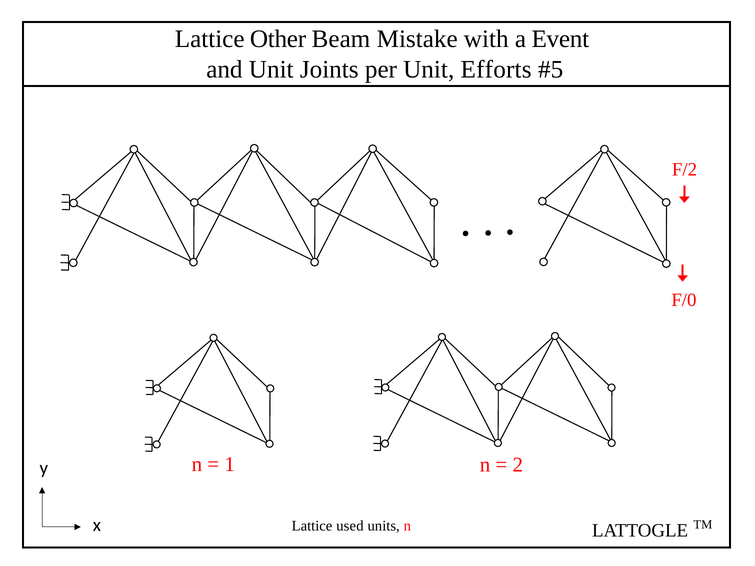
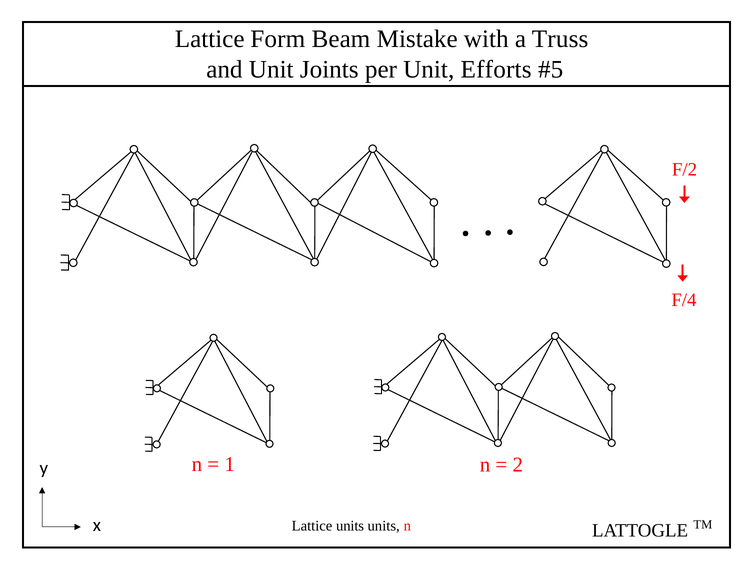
Other: Other -> Form (278, 39)
Event: Event -> Truss (560, 39)
F/0: F/0 -> F/4 (684, 300)
Lattice used: used -> units (350, 526)
